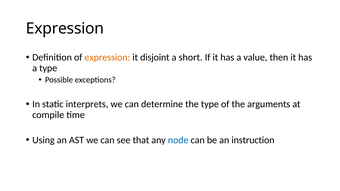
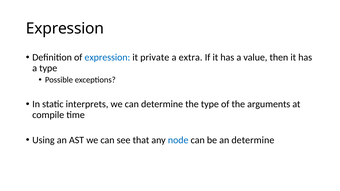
expression colour: orange -> blue (107, 57)
disjoint: disjoint -> private (155, 57)
short: short -> extra (191, 57)
an instruction: instruction -> determine (253, 140)
